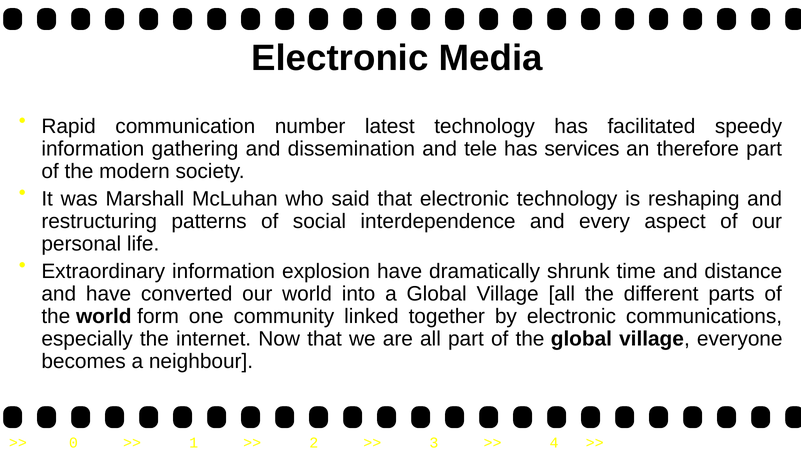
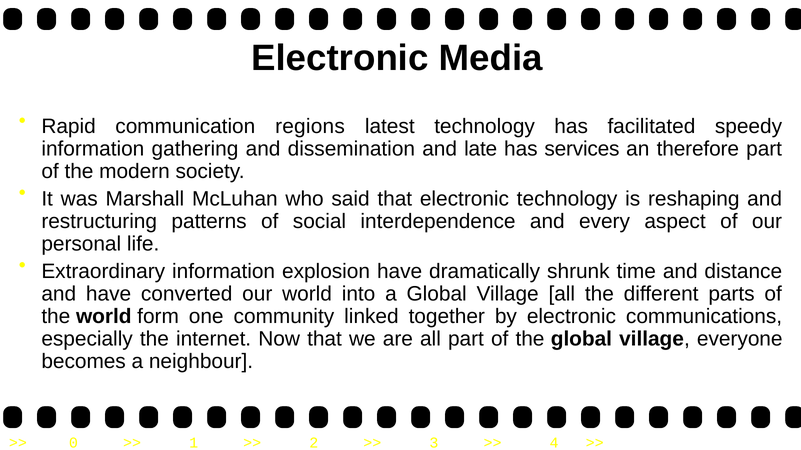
number: number -> regions (310, 127)
tele: tele -> late (481, 149)
